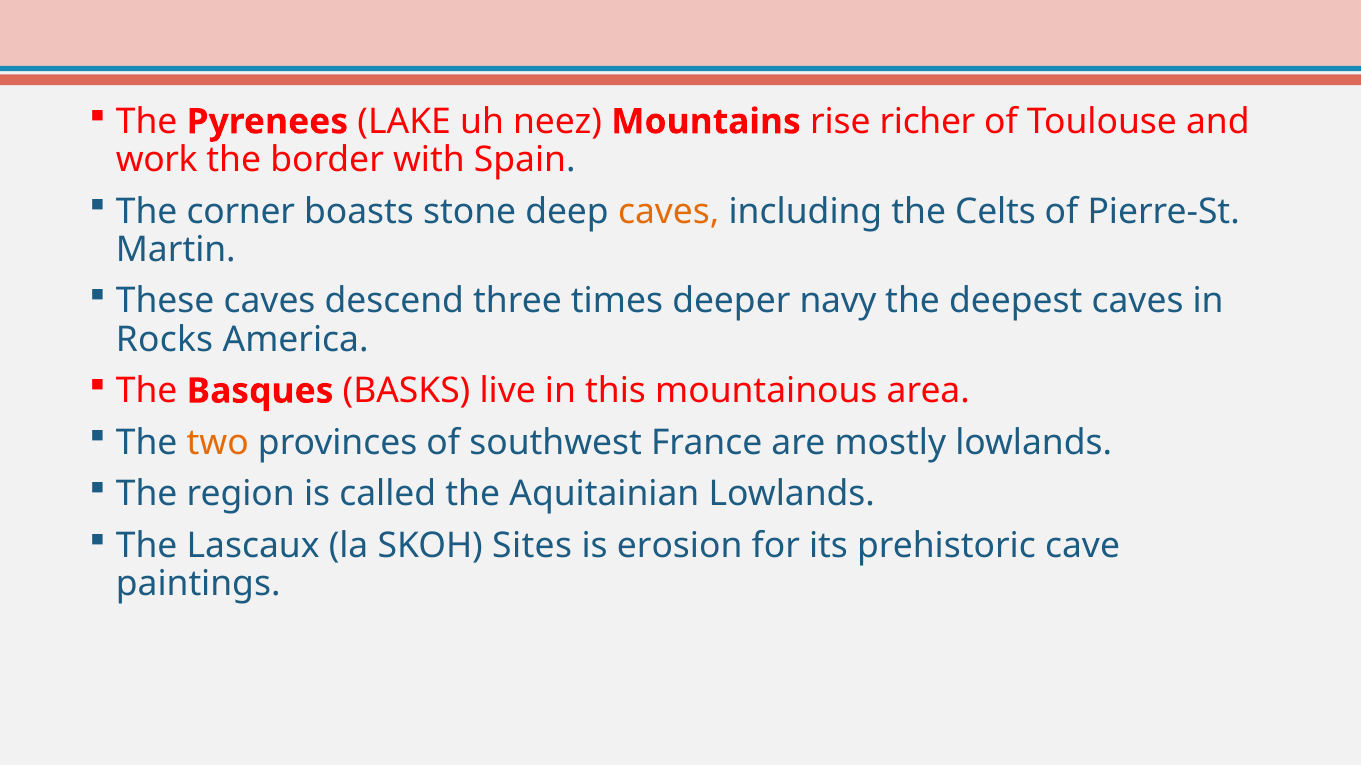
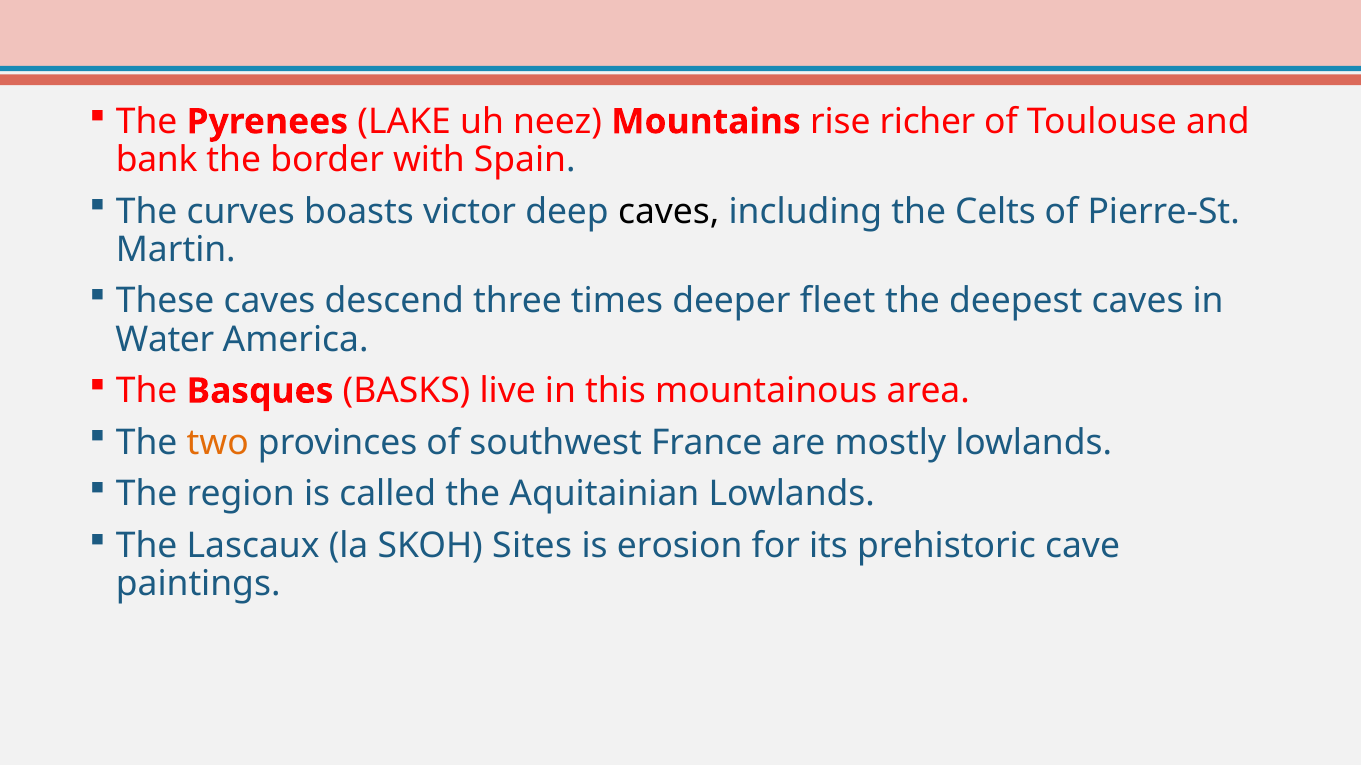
work: work -> bank (157, 160)
corner: corner -> curves (241, 212)
stone: stone -> victor (470, 212)
caves colour: orange -> black (669, 212)
navy: navy -> fleet (838, 301)
Rocks: Rocks -> Water (165, 340)
